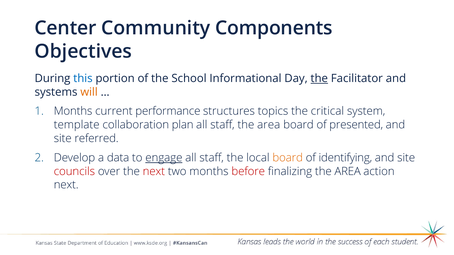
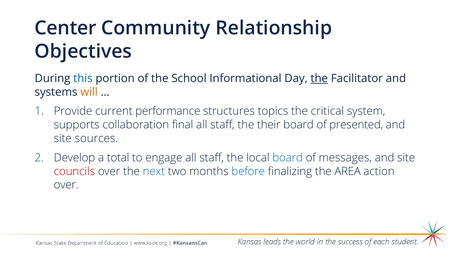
Components: Components -> Relationship (274, 28)
Months: Months -> Provide (73, 111)
template: template -> supports (77, 125)
plan: plan -> final (183, 125)
staff the area: area -> their (269, 125)
referred: referred -> sources (96, 139)
data: data -> total (118, 158)
engage underline: present -> none (164, 158)
board colour: orange -> blue (288, 158)
identifying: identifying -> messages (345, 158)
next colour: red -> blue (154, 172)
before colour: red -> blue (248, 172)
next: next -> over (66, 185)
